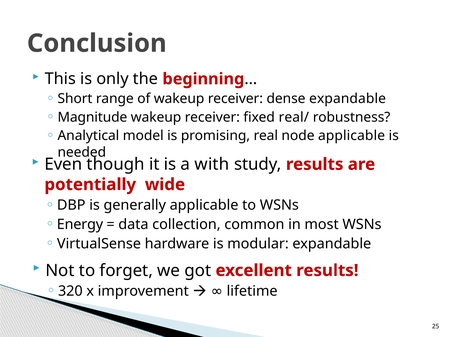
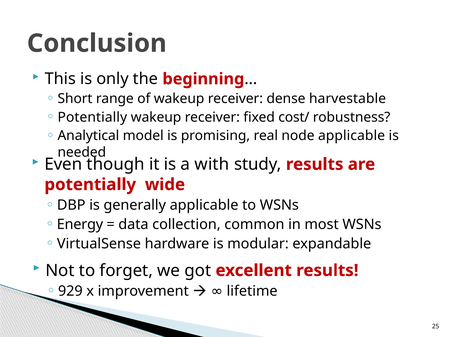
dense expandable: expandable -> harvestable (348, 99)
Magnitude: Magnitude -> Potentially (92, 117)
real/: real/ -> cost/ (294, 117)
320: 320 -> 929 (70, 291)
